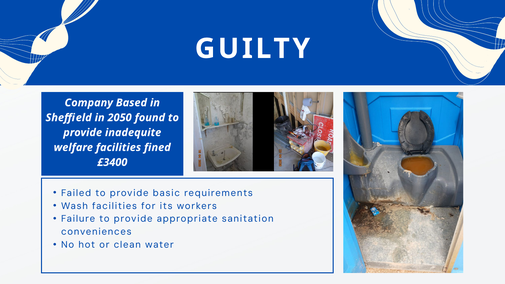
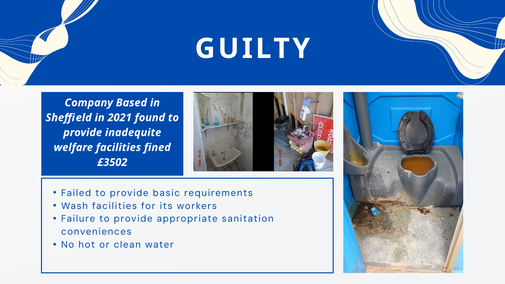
2050: 2050 -> 2021 (120, 118)
£3400: £3400 -> £3502 (112, 162)
